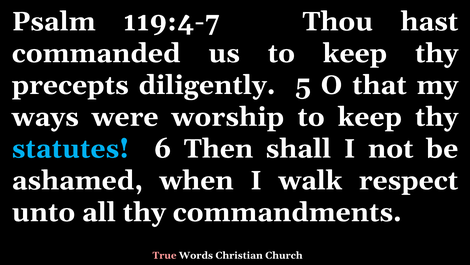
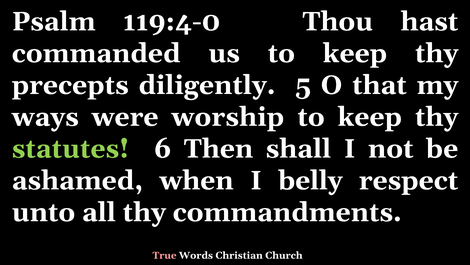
119:4-7: 119:4-7 -> 119:4-0 (172, 22)
statutes colour: light blue -> light green (70, 148)
walk: walk -> belly (310, 180)
